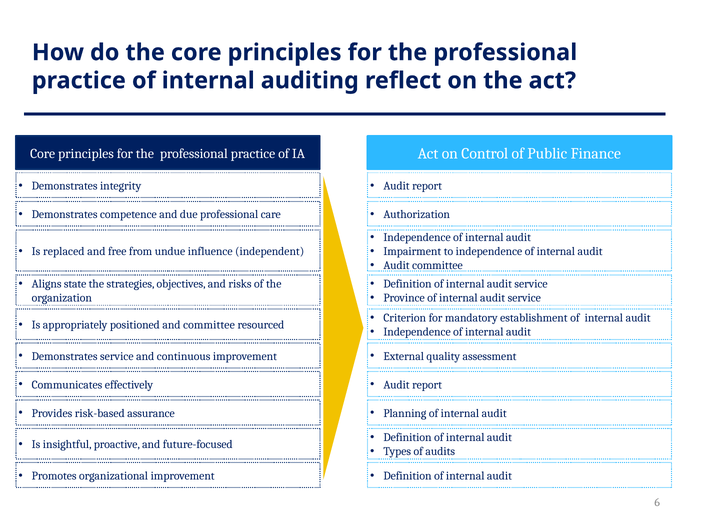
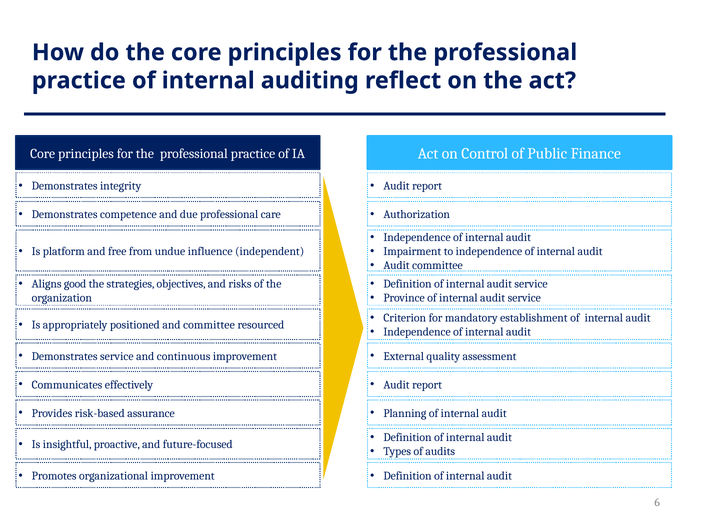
replaced: replaced -> platform (64, 252)
state: state -> good (75, 284)
